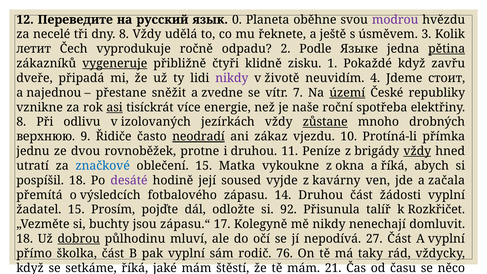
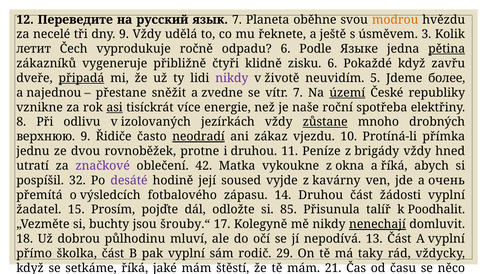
язык 0: 0 -> 7 (237, 20)
modrou colour: purple -> orange (395, 20)
dny 8: 8 -> 9 (124, 34)
odpadu 2: 2 -> 6 (285, 49)
vygeneruje underline: present -> none (115, 63)
zisku 1: 1 -> 6 (332, 63)
připadá underline: none -> present (81, 78)
4: 4 -> 5 (375, 78)
стоит: стоит -> более (447, 78)
vždy underline: present -> none (417, 151)
značkové colour: blue -> purple (103, 166)
oblečení 15: 15 -> 42 (204, 166)
pospíšil 18: 18 -> 32 (77, 180)
začala: začala -> очень (446, 180)
92: 92 -> 85 (288, 210)
Rozkřičet: Rozkřičet -> Poodhalit (436, 210)
zápasu.“: zápasu.“ -> šrouby.“ (185, 224)
nenechají underline: none -> present (377, 224)
dobrou underline: present -> none (79, 239)
27: 27 -> 13 (374, 239)
76: 76 -> 29 (285, 253)
